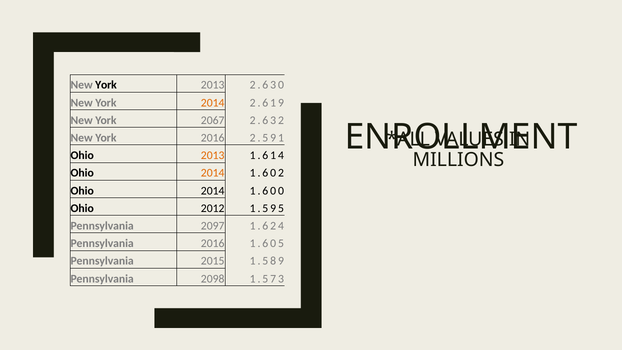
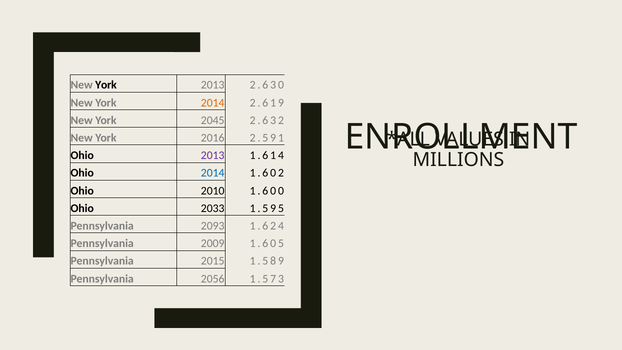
2067: 2067 -> 2045 (213, 120)
2013 colour: orange -> purple (213, 155)
2014 colour: orange -> blue (213, 173)
2014: 2014 -> 2010 (213, 191)
2012: 2012 -> 2033 (213, 208)
2097: 2097 -> 2093 (213, 226)
Pennsylvania 2016: 2016 -> 2009 (213, 243)
2098: 2098 -> 2056 (213, 279)
